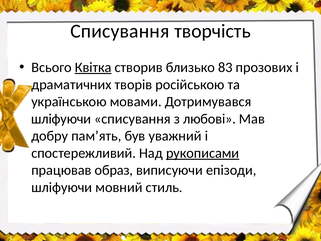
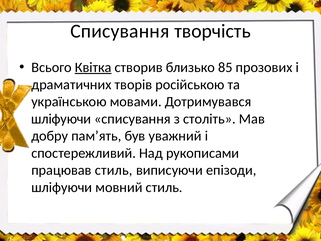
83: 83 -> 85 (225, 67)
любові: любові -> століть (209, 119)
рукописами underline: present -> none (203, 153)
працював образ: образ -> стиль (114, 170)
